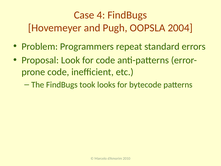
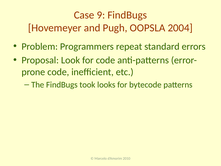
4: 4 -> 9 (101, 15)
